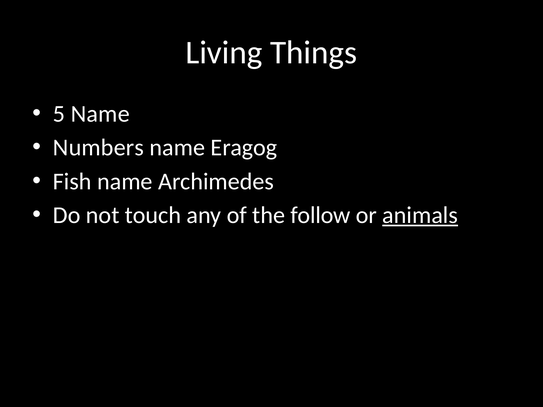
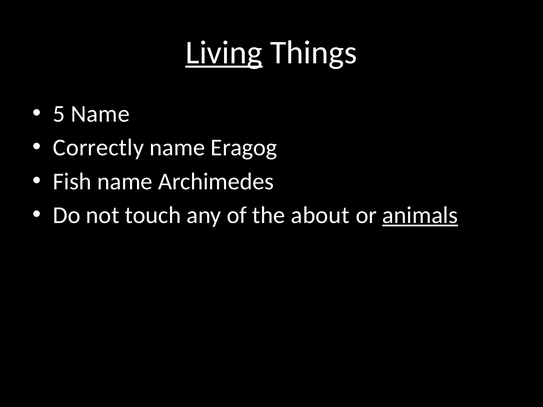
Living underline: none -> present (224, 53)
Numbers: Numbers -> Correctly (98, 148)
follow: follow -> about (320, 215)
